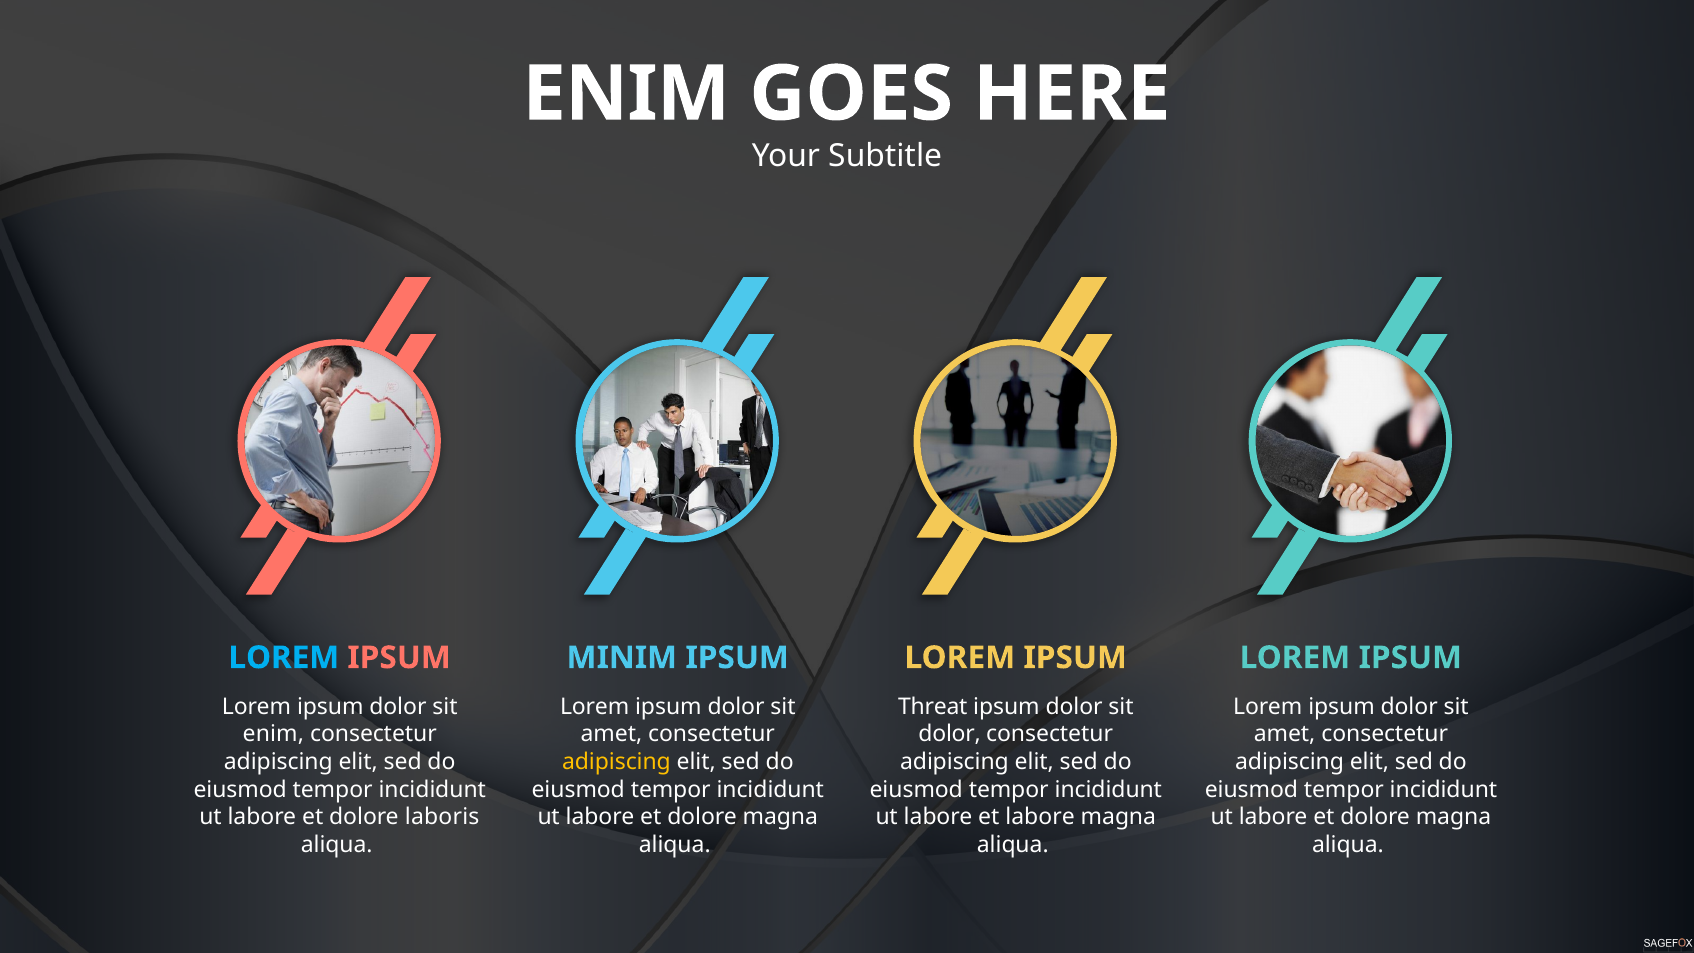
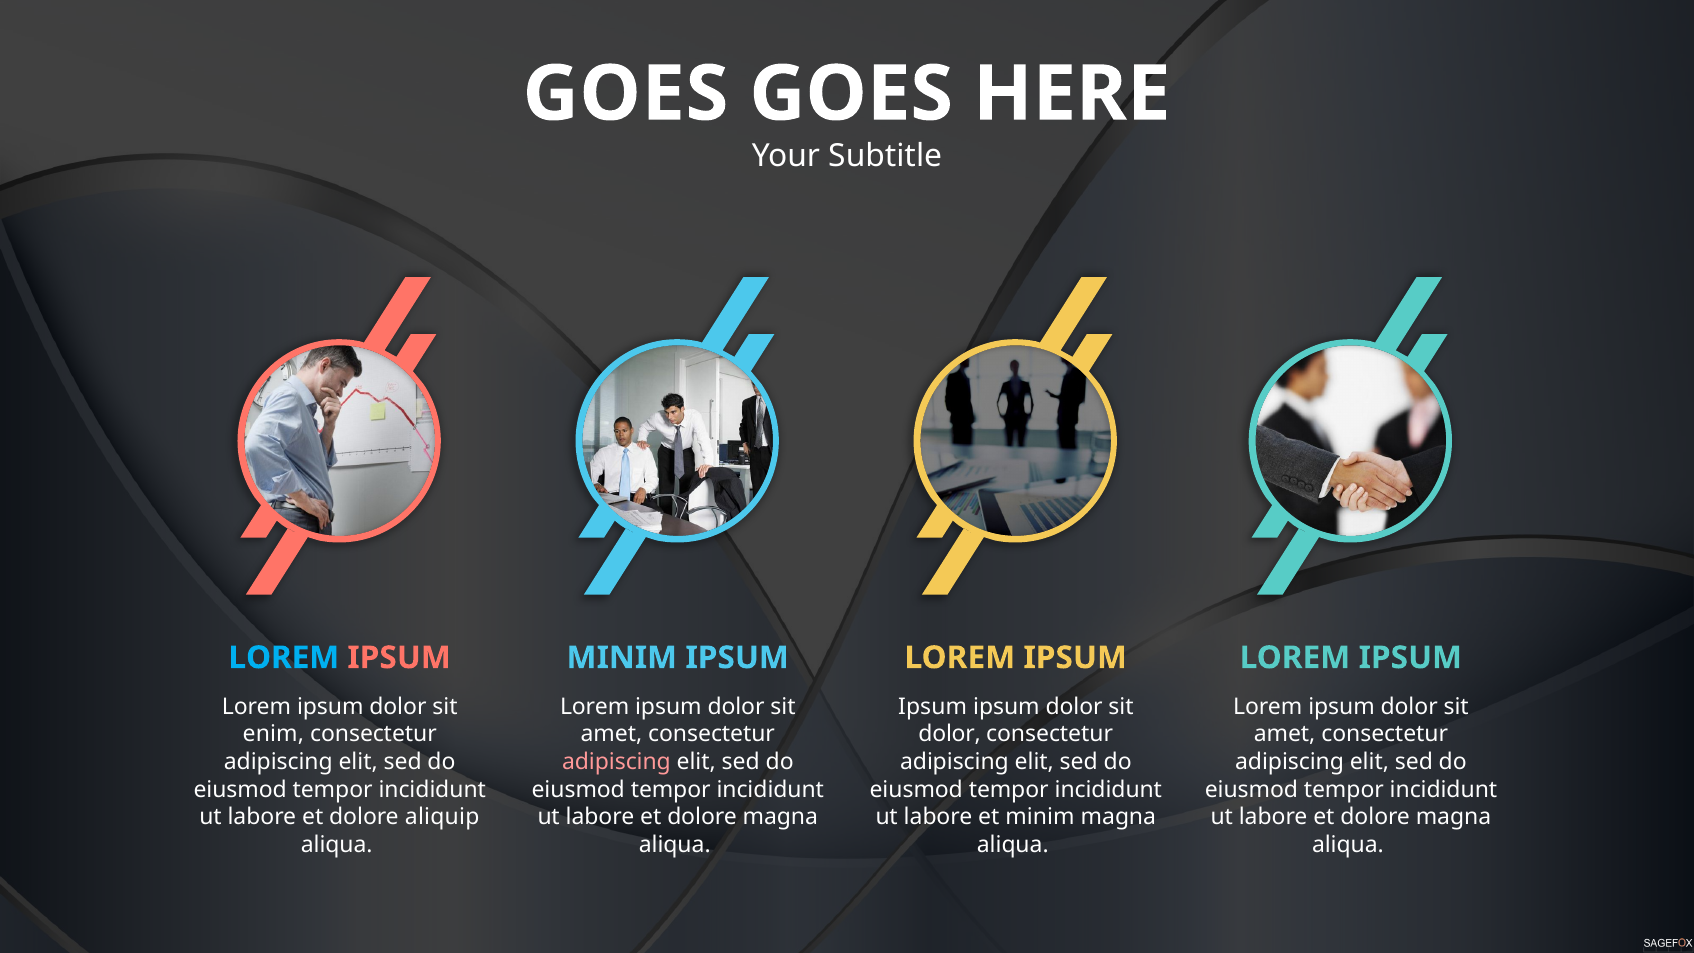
ENIM: ENIM -> GOES (626, 94)
Threat: Threat -> Ipsum (933, 707)
adipiscing colour: yellow -> pink (616, 762)
laboris: laboris -> aliquip (442, 817)
et labore: labore -> minim (1040, 817)
